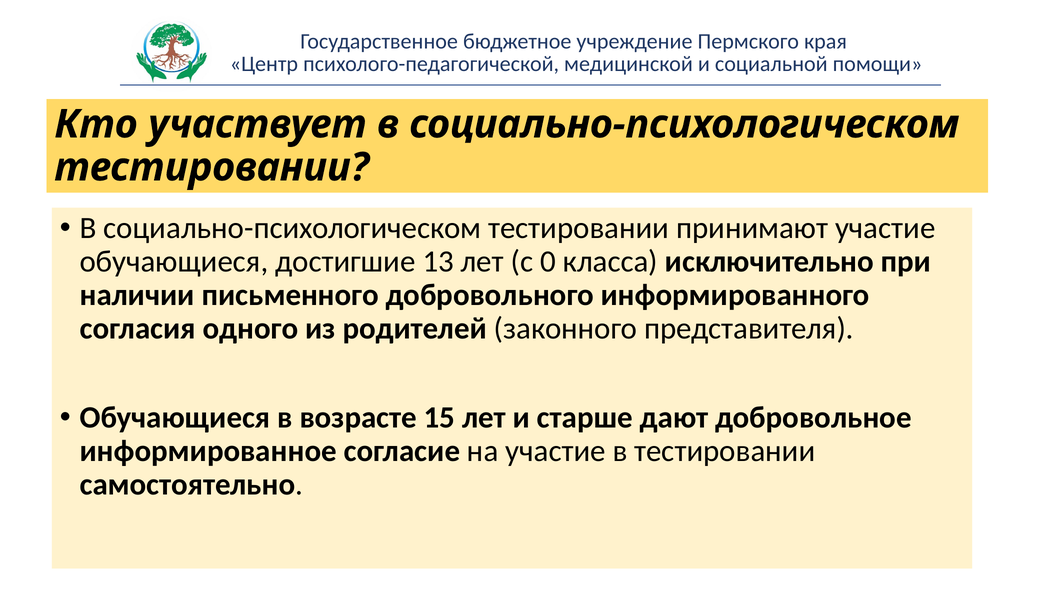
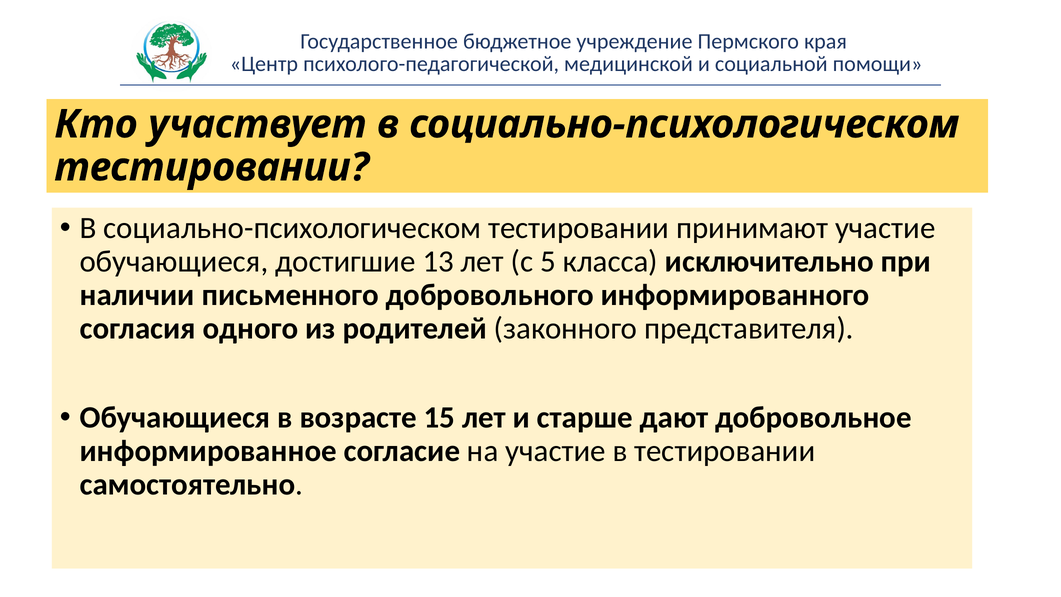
0: 0 -> 5 (548, 262)
